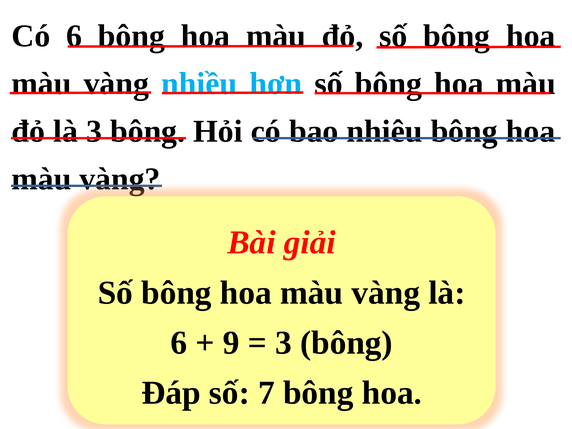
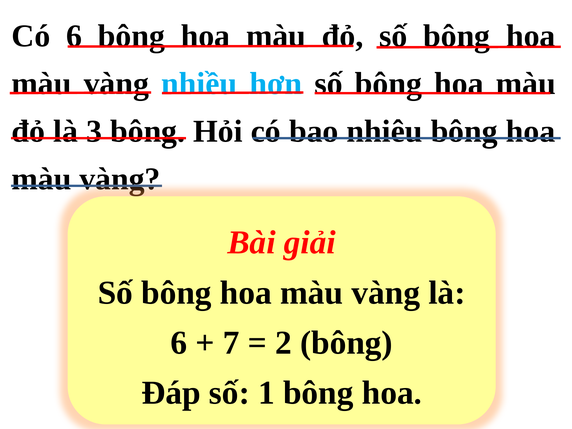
9: 9 -> 7 (231, 343)
3: 3 -> 2 (283, 343)
7: 7 -> 1 (266, 393)
